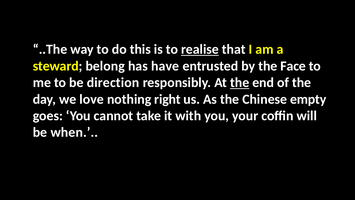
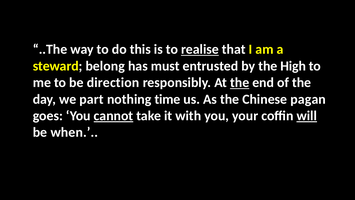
have: have -> must (165, 66)
Face: Face -> High (293, 66)
love: love -> part (92, 99)
right: right -> time (167, 99)
empty: empty -> pagan (308, 99)
cannot underline: none -> present (113, 116)
will underline: none -> present (307, 116)
